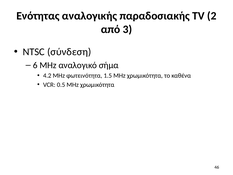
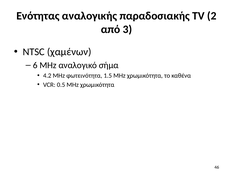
σύνδεση: σύνδεση -> χαμένων (69, 52)
